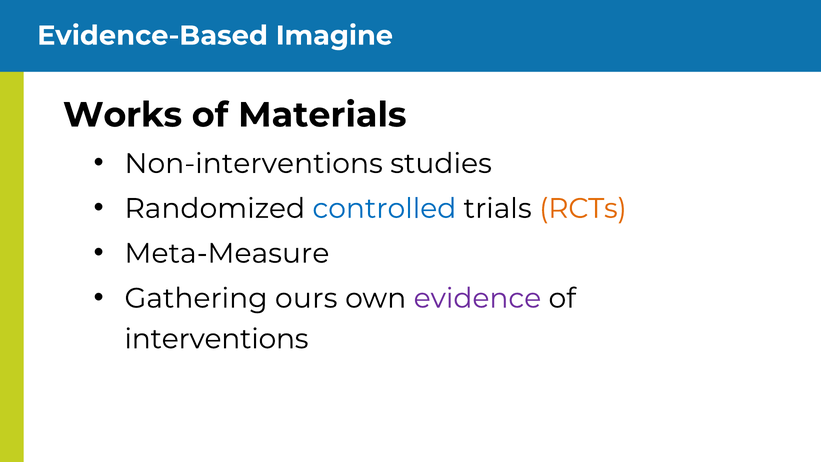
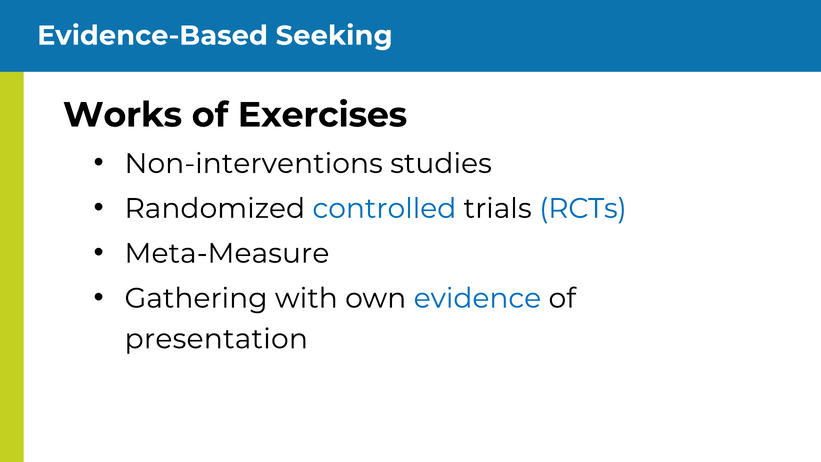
Imagine: Imagine -> Seeking (334, 36)
Materials: Materials -> Exercises (322, 115)
RCTs colour: orange -> blue (583, 208)
ours: ours -> with (306, 298)
evidence colour: purple -> blue (477, 298)
interventions: interventions -> presentation (216, 339)
